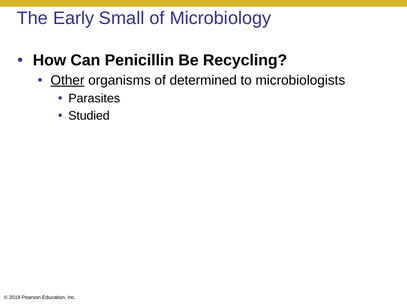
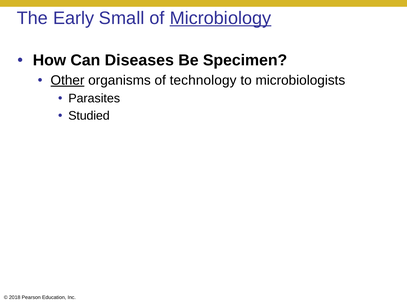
Microbiology underline: none -> present (220, 18)
Penicillin: Penicillin -> Diseases (139, 60)
Recycling: Recycling -> Specimen (245, 60)
determined: determined -> technology (203, 80)
